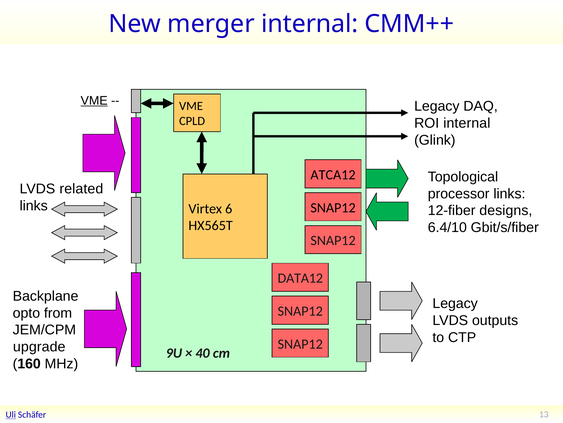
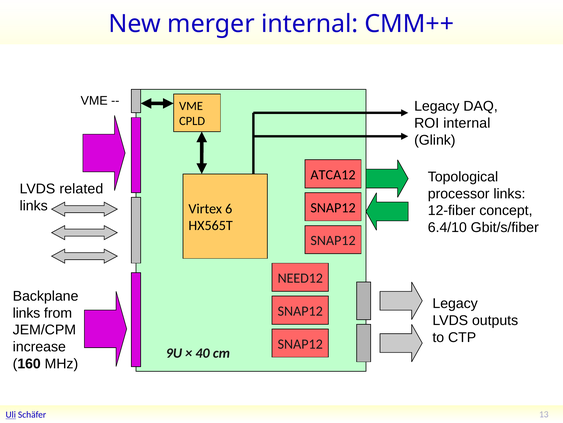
VME underline: present -> none (94, 100)
designs: designs -> concept (506, 210)
DATA12: DATA12 -> NEED12 (300, 278)
opto: opto -> links (26, 312)
upgrade: upgrade -> increase (39, 346)
